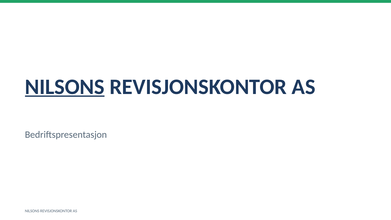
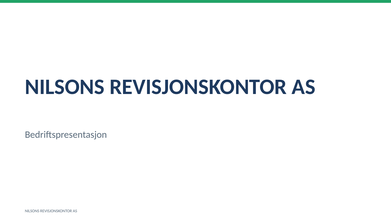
NILSONS underline: present -> none (65, 87)
